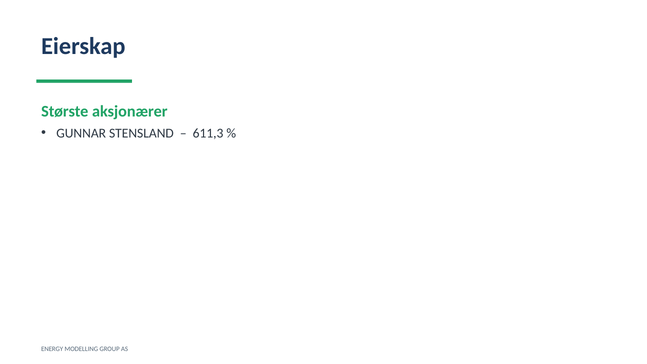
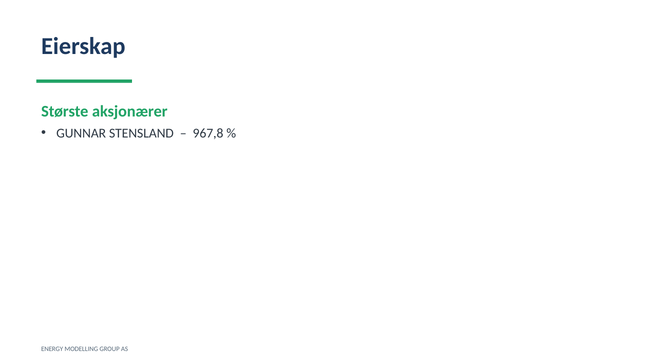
611,3: 611,3 -> 967,8 (208, 133)
